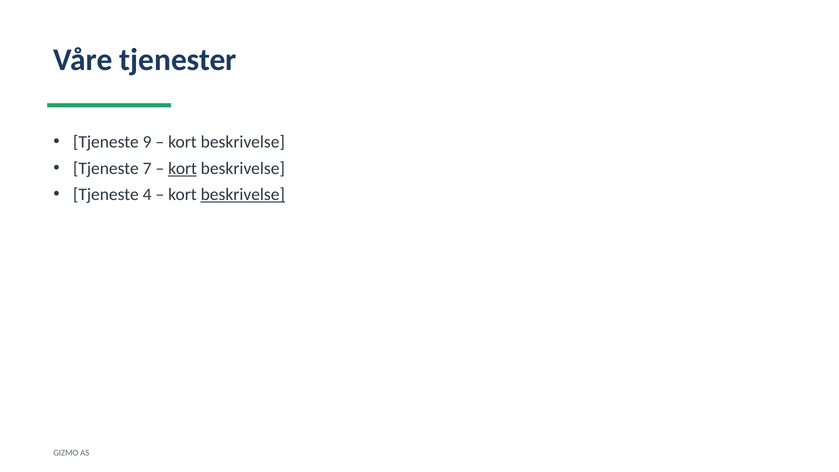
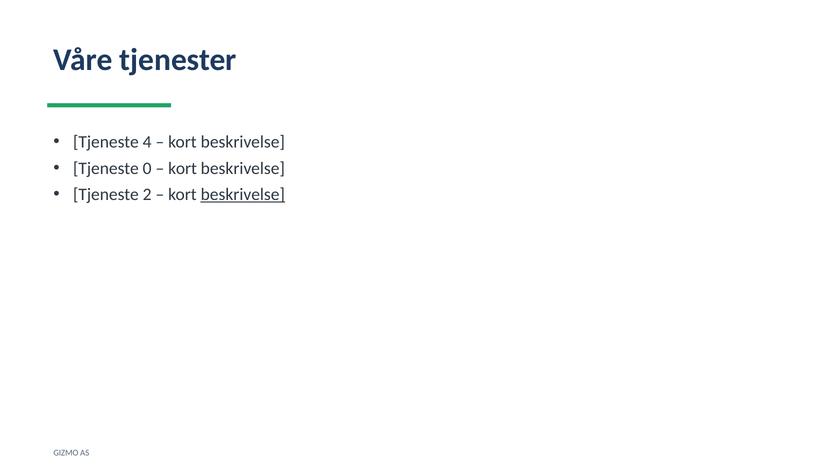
9: 9 -> 4 (147, 142)
7: 7 -> 0 (147, 168)
kort underline: present -> none (183, 168)
4: 4 -> 2 (147, 195)
